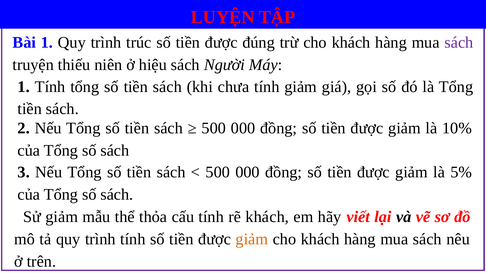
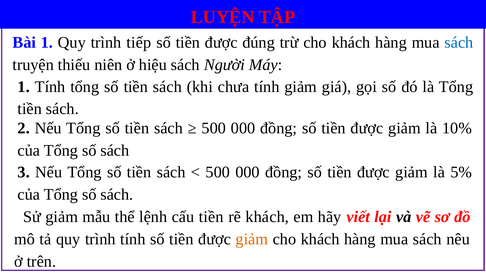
trúc: trúc -> tiếp (139, 42)
sách colour: purple -> blue (459, 42)
thỏa: thỏa -> lệnh (153, 217)
cấu tính: tính -> tiền (211, 217)
